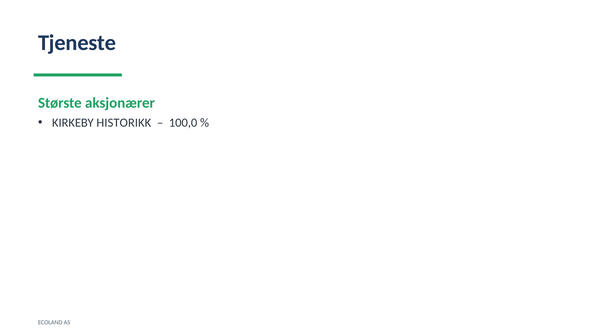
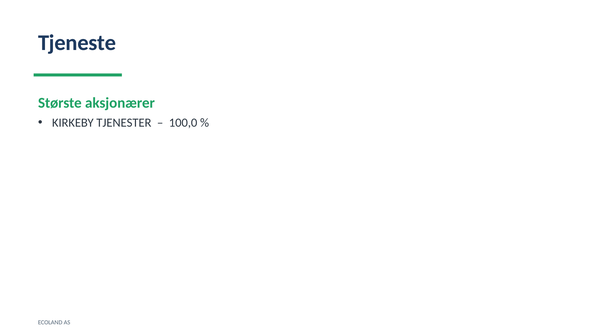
HISTORIKK: HISTORIKK -> TJENESTER (124, 123)
